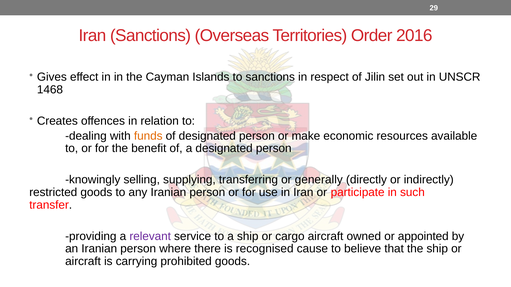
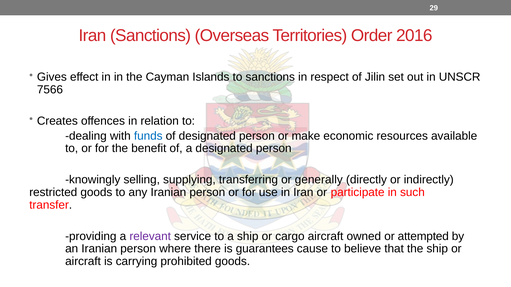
1468: 1468 -> 7566 (50, 90)
funds colour: orange -> blue (148, 136)
appointed: appointed -> attempted (423, 237)
recognised: recognised -> guarantees (265, 249)
